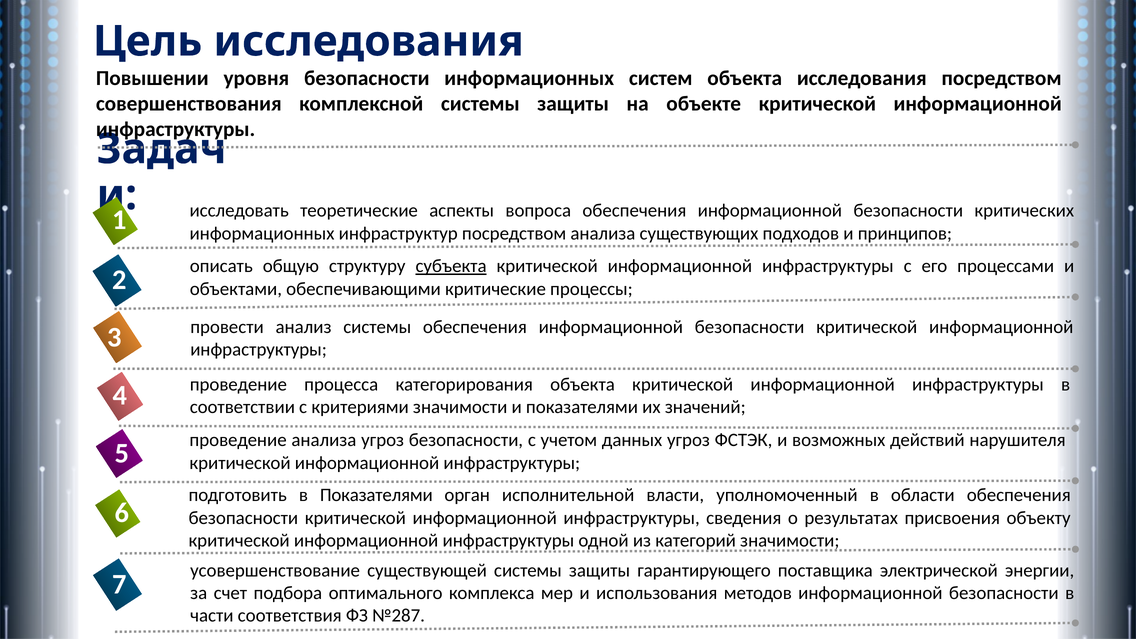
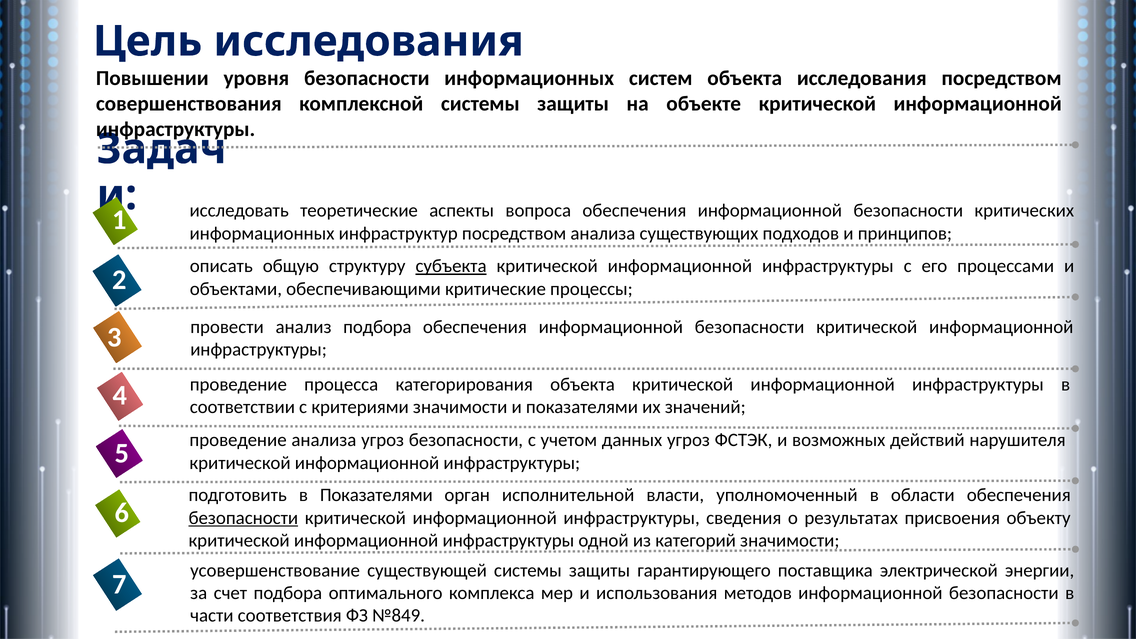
анализ системы: системы -> подбора (377, 327)
безопасности underline: none -> present (243, 518)
№287: №287 -> №849 (399, 616)
